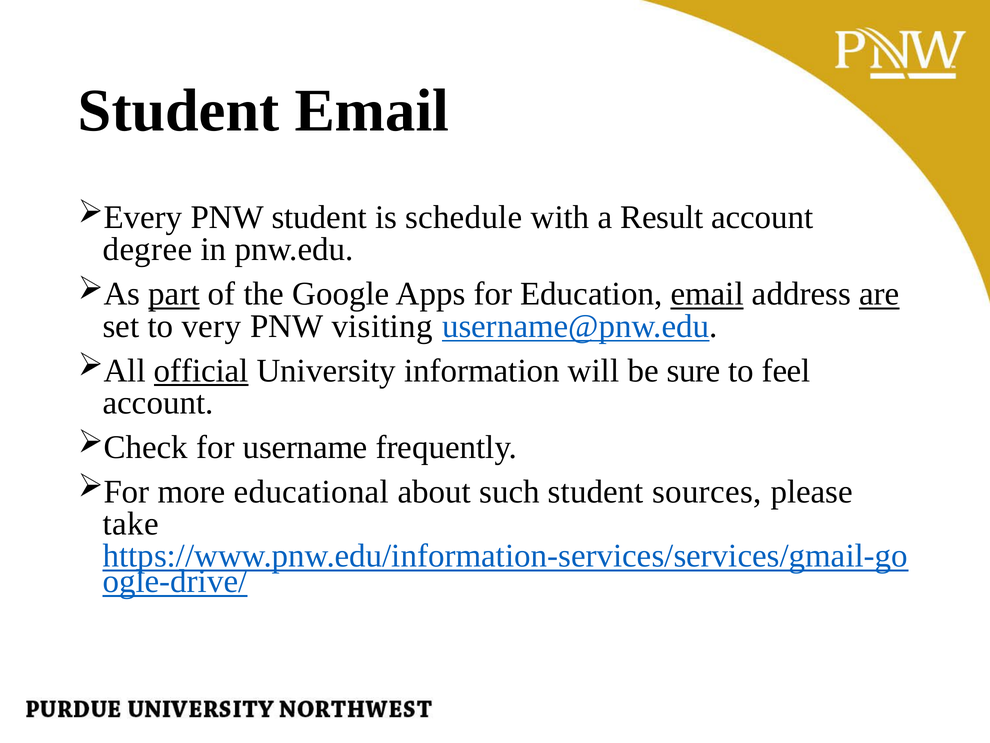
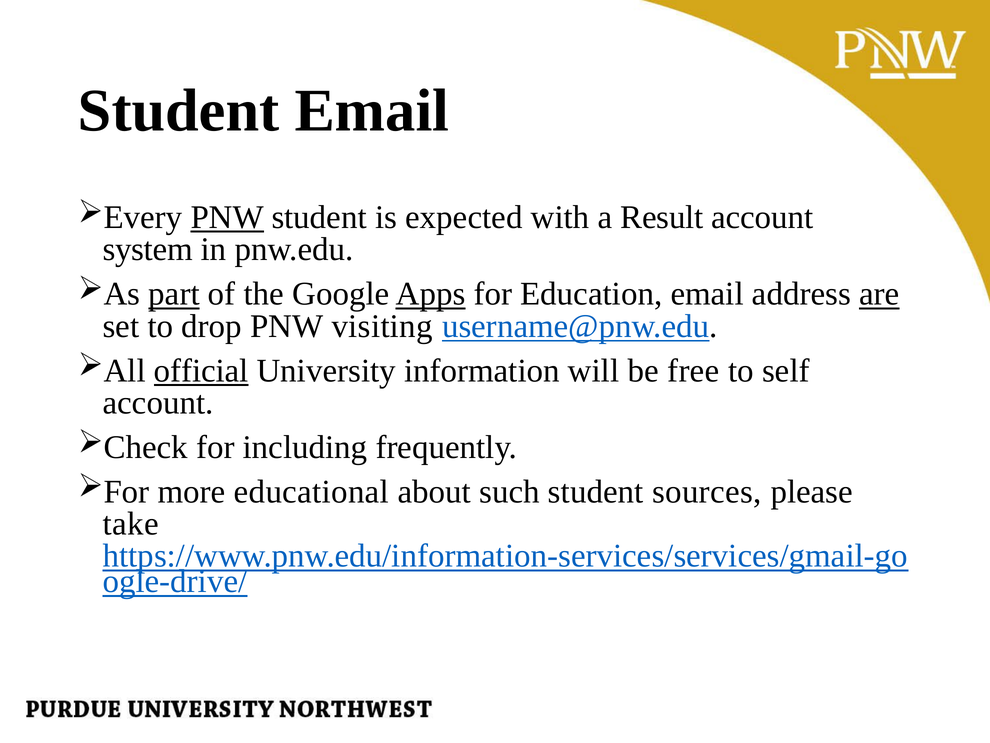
PNW underline: none -> present (227, 217)
schedule: schedule -> expected (464, 217)
degree: degree -> system (148, 249)
Apps underline: none -> present (431, 294)
email underline: present -> none (707, 294)
very: very -> drop (212, 326)
sure: sure -> free (693, 370)
feel: feel -> self (786, 370)
username: username -> including (305, 447)
